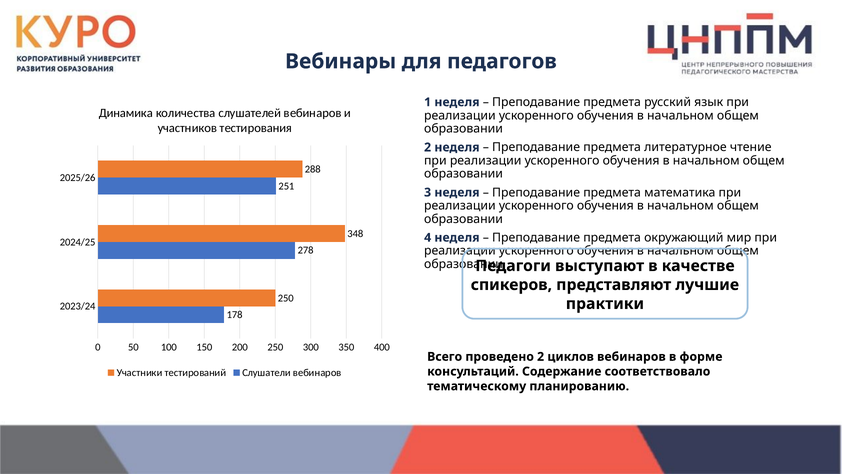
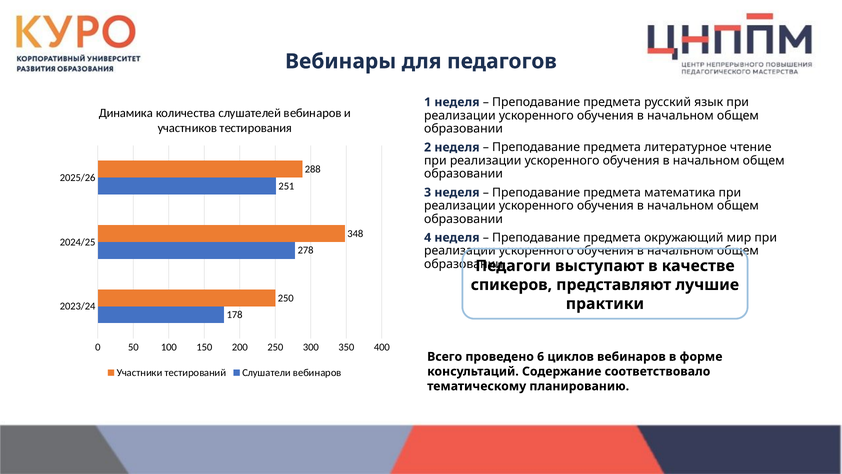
проведено 2: 2 -> 6 (541, 356)
